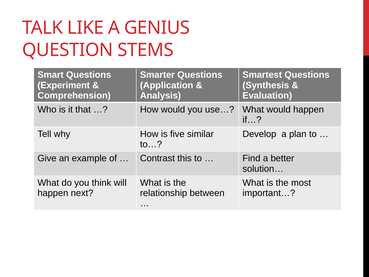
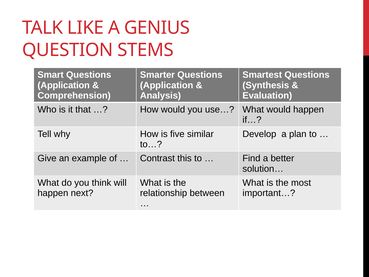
Experiment: Experiment -> Application (64, 85)
